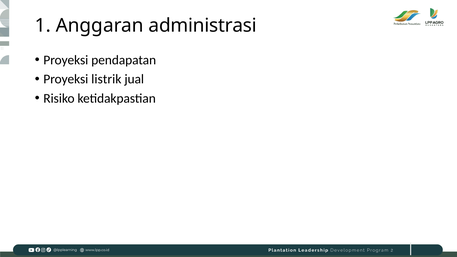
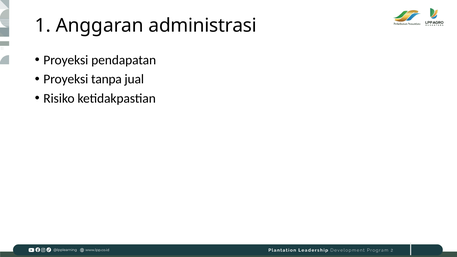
listrik: listrik -> tanpa (106, 79)
